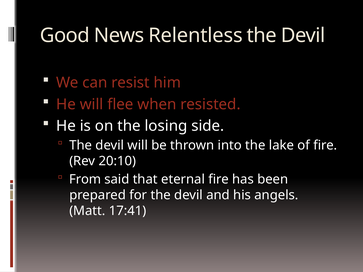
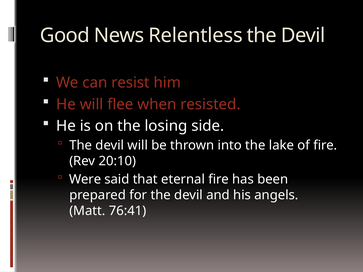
From: From -> Were (85, 180)
17:41: 17:41 -> 76:41 (128, 211)
